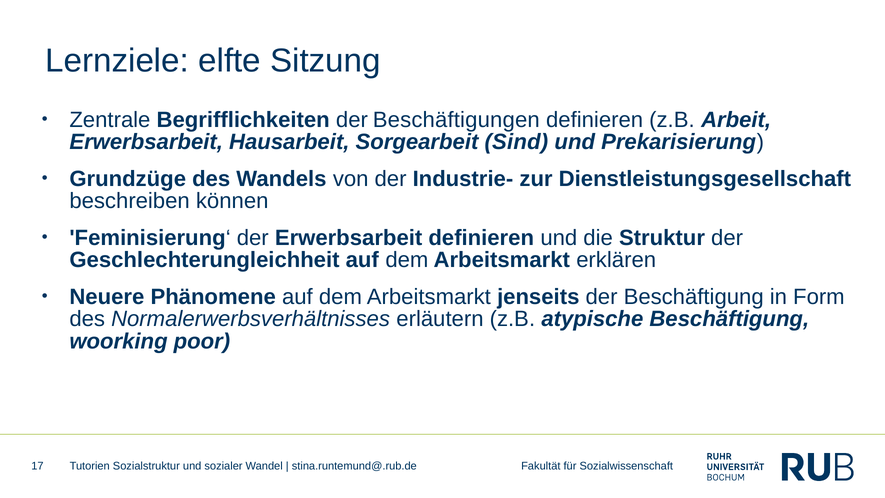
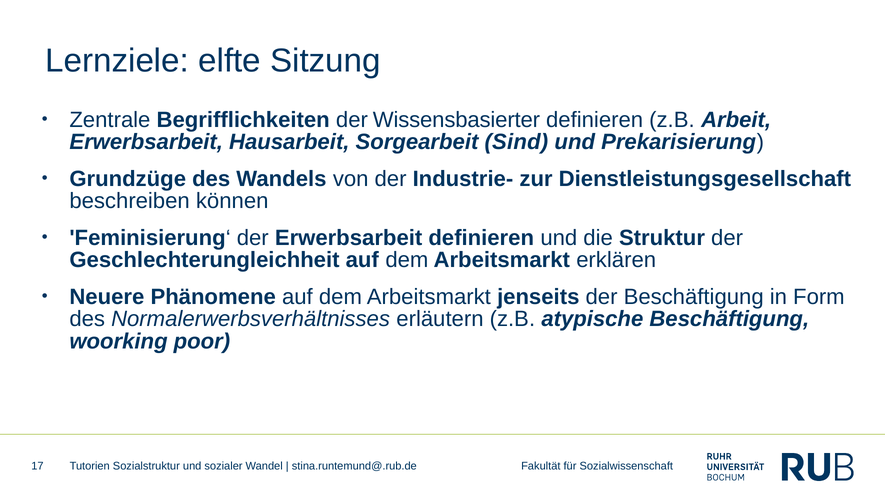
Beschäftigungen: Beschäftigungen -> Wissensbasierter (456, 120)
